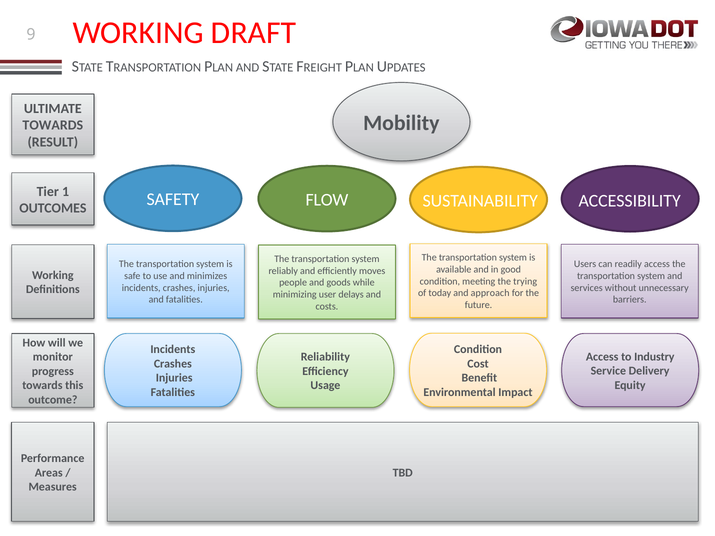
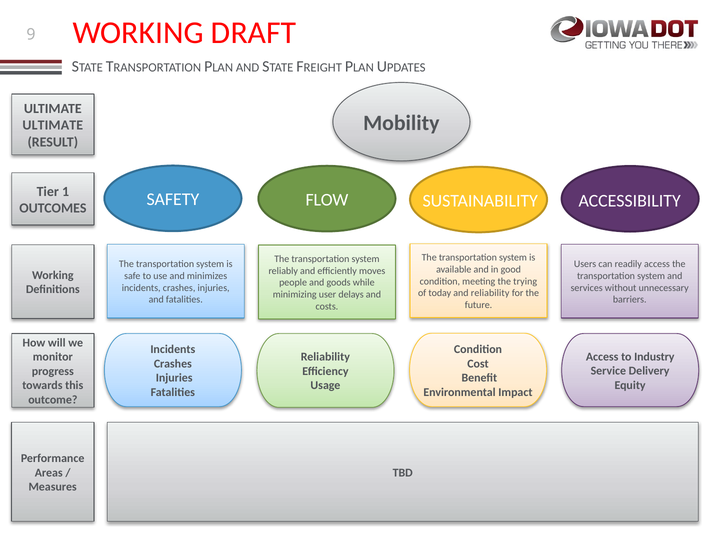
TOWARDS: TOWARDS -> ULTIMATE (53, 125)
and approach: approach -> reliability (490, 293)
